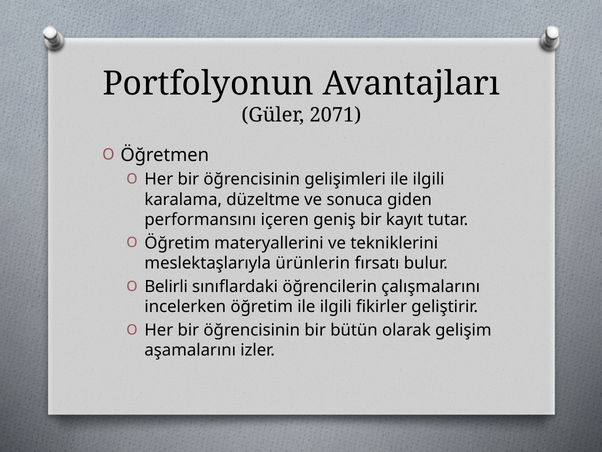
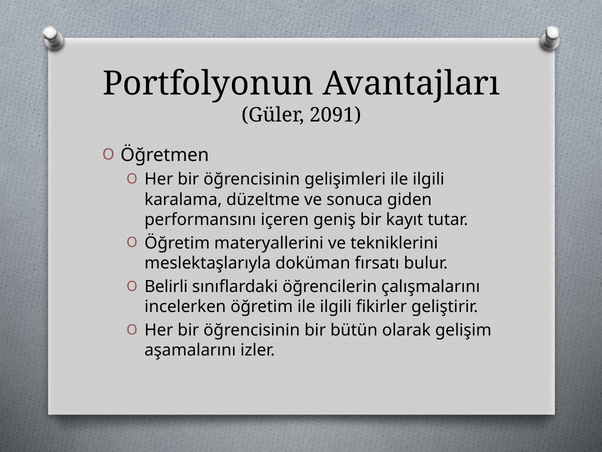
2071: 2071 -> 2091 (335, 115)
ürünlerin: ürünlerin -> doküman (313, 263)
